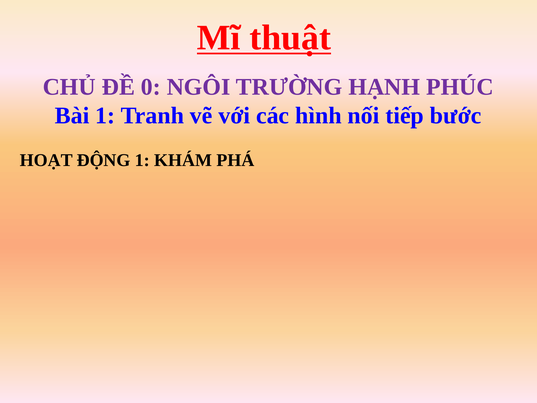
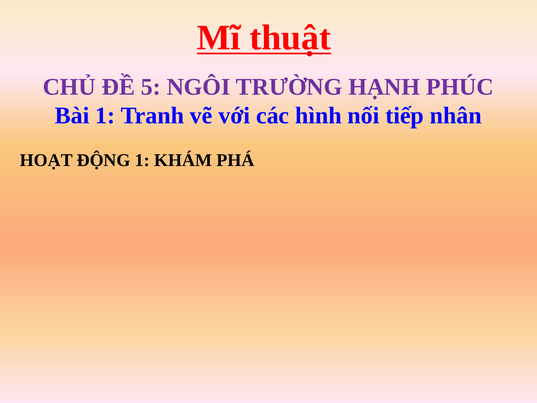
0: 0 -> 5 (151, 87)
bước: bước -> nhân (456, 116)
